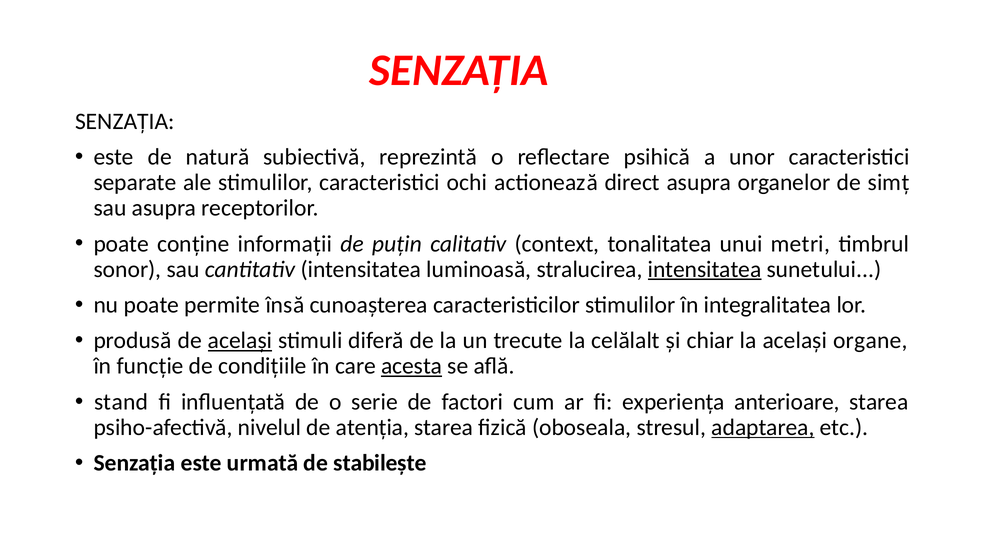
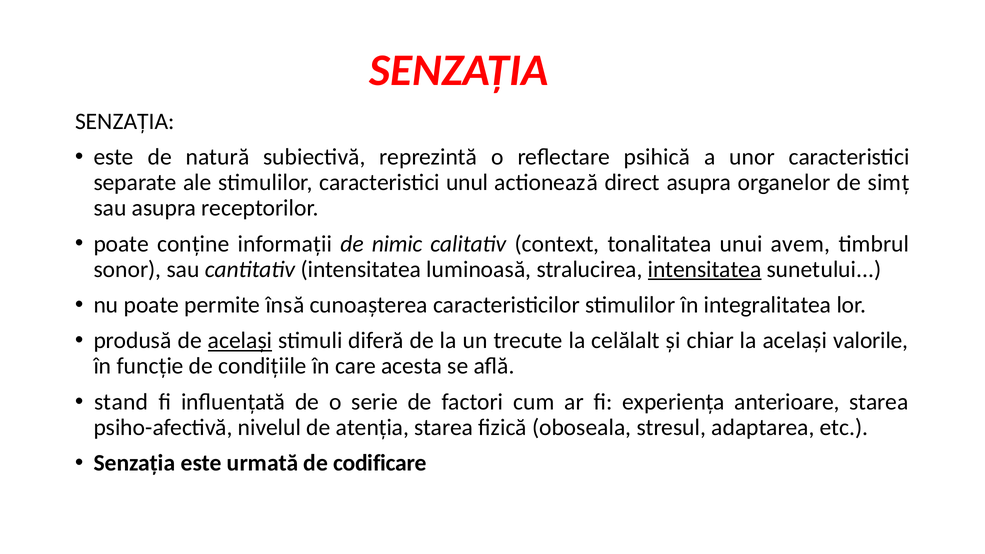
ochi: ochi -> unul (467, 183)
puțin: puțin -> nimic (397, 244)
metri: metri -> avem (800, 244)
organe: organe -> valorile (871, 341)
acesta underline: present -> none (412, 366)
adaptarea underline: present -> none (763, 427)
stabilește: stabilește -> codificare (380, 463)
